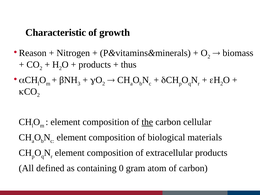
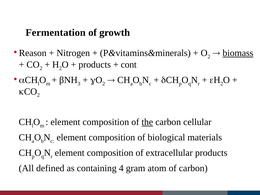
Characteristic: Characteristic -> Fermentation (56, 32)
biomass underline: none -> present (238, 53)
thus: thus -> cont (129, 65)
0: 0 -> 4 (121, 168)
